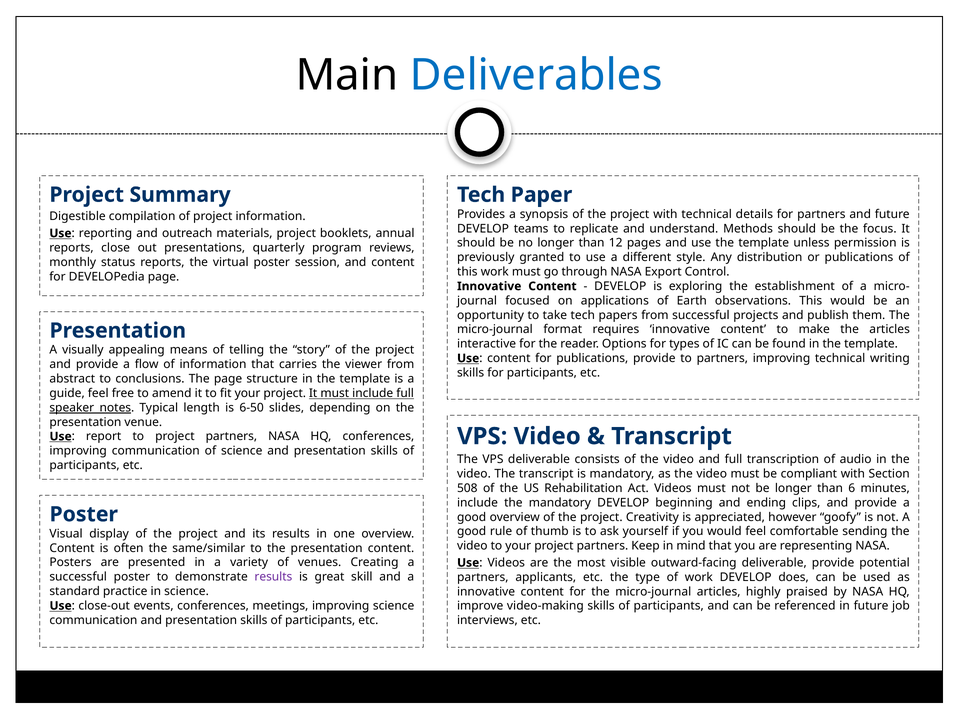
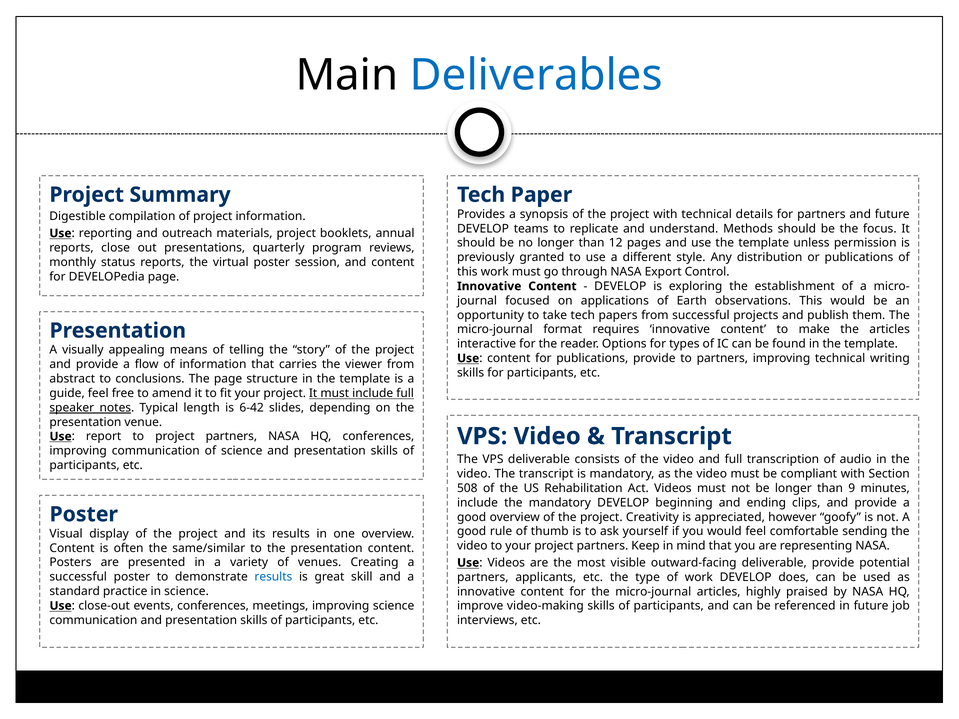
6-50: 6-50 -> 6-42 (252, 408)
6: 6 -> 9 (852, 488)
results colour: purple -> blue (273, 577)
